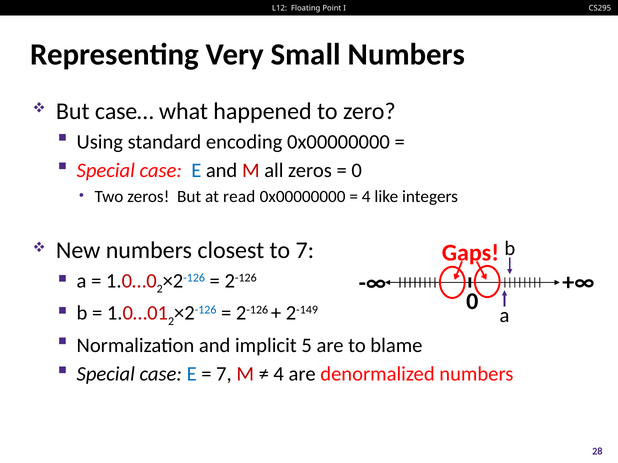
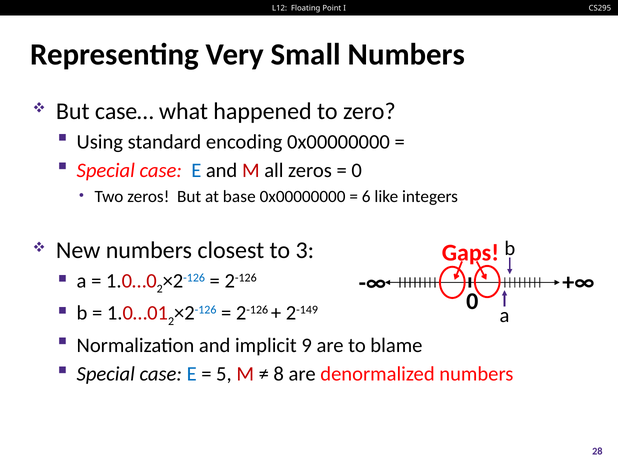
read: read -> base (239, 197)
4: 4 -> 6 (366, 197)
to 7: 7 -> 3 (305, 251)
5: 5 -> 9 (307, 346)
7: 7 -> 5 (224, 375)
4: 4 -> 8 (279, 375)
